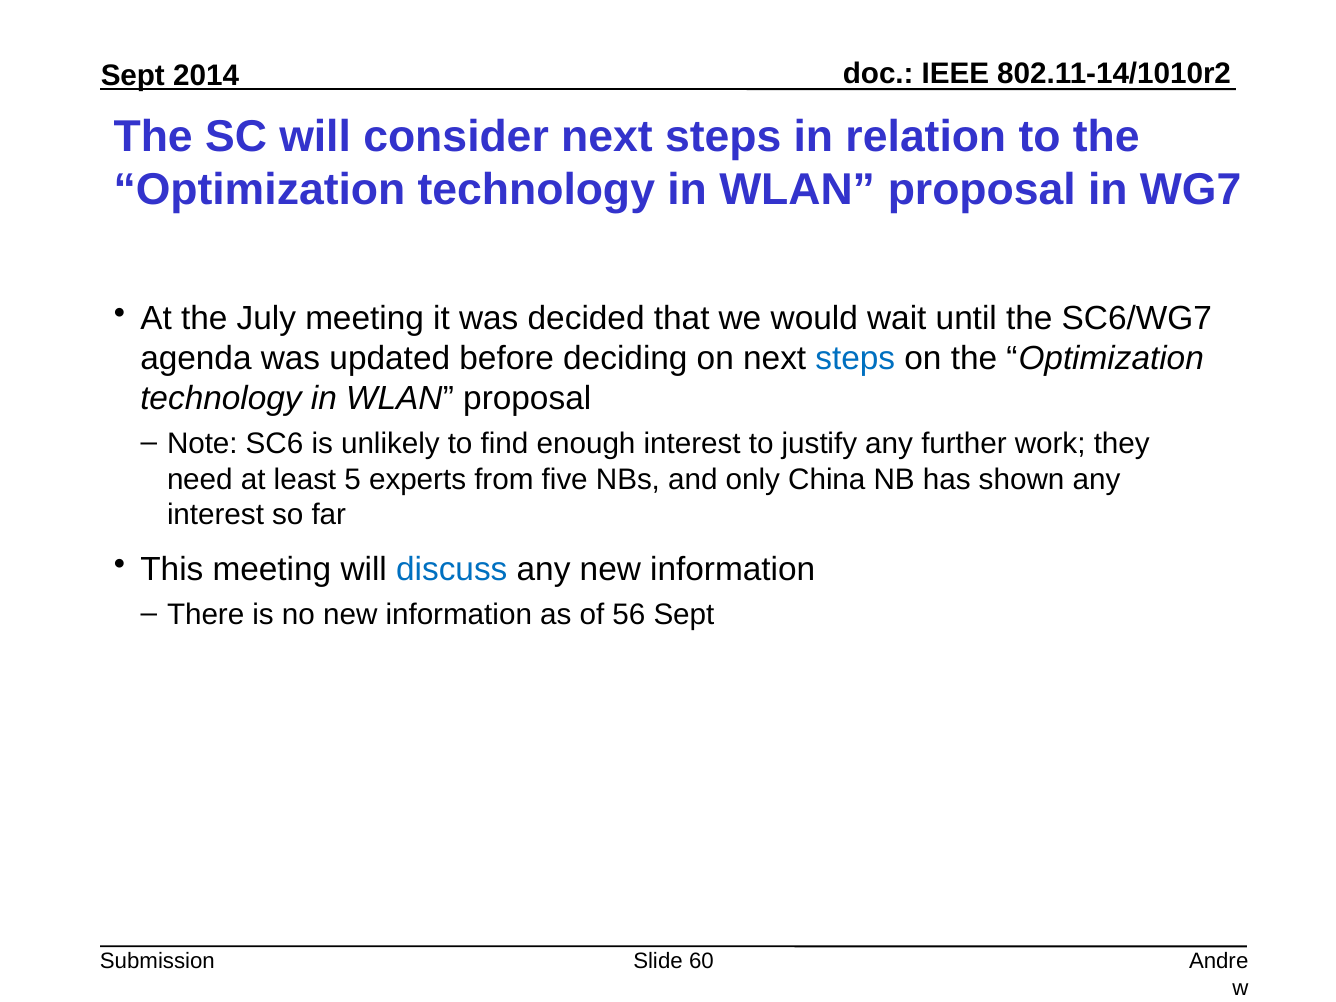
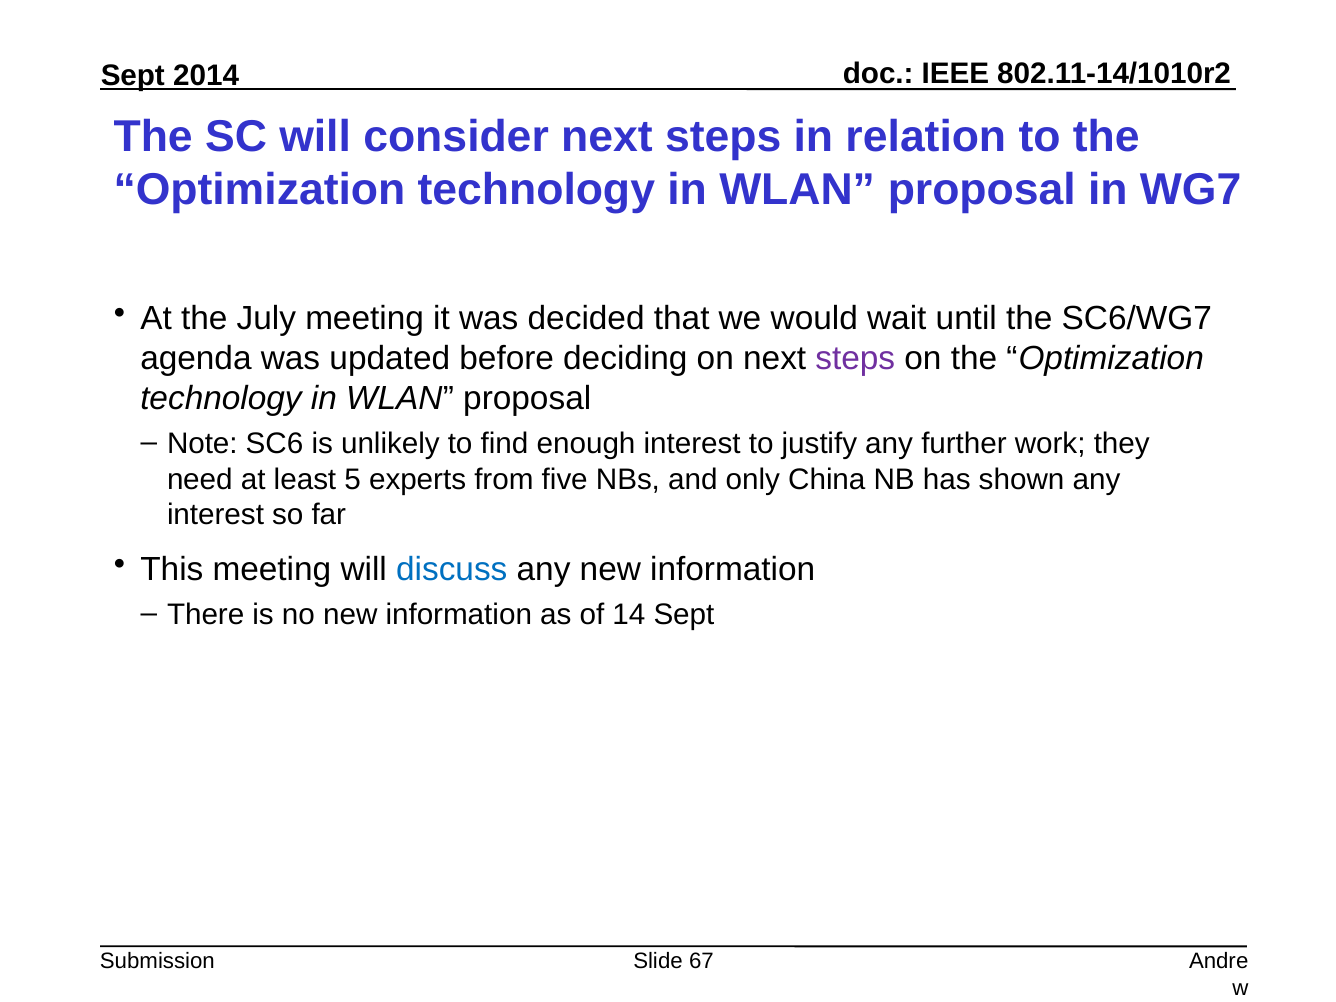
steps colour: blue -> purple (855, 359)
56: 56 -> 14 (629, 615)
60: 60 -> 67 (701, 961)
